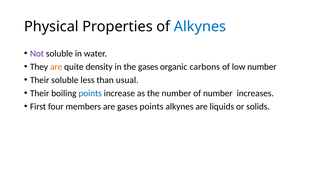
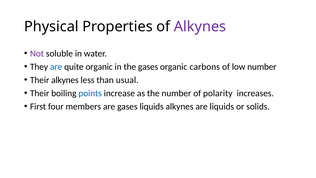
Alkynes colour: blue -> purple (200, 27)
are colour: orange -> blue (56, 67)
quite density: density -> organic (99, 67)
Their soluble: soluble -> alkynes (65, 80)
of number: number -> polarity (218, 93)
gases points: points -> liquids (152, 106)
